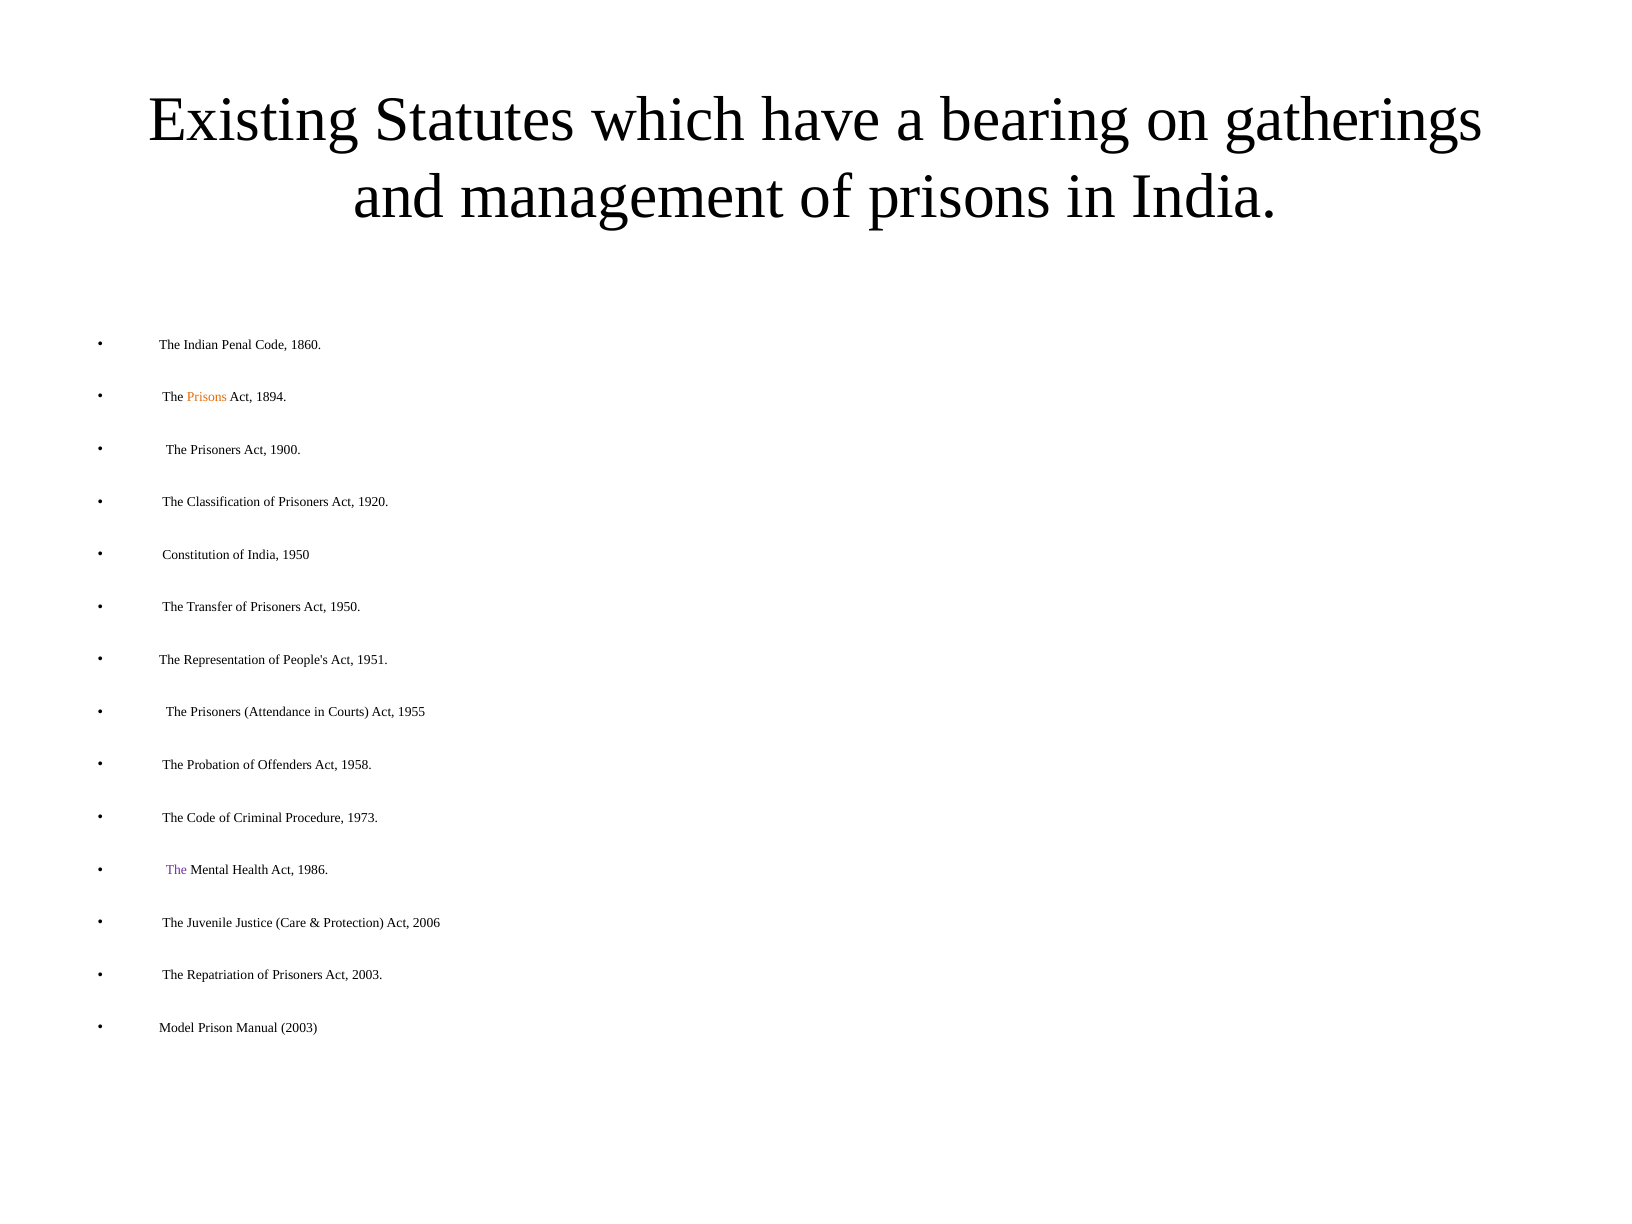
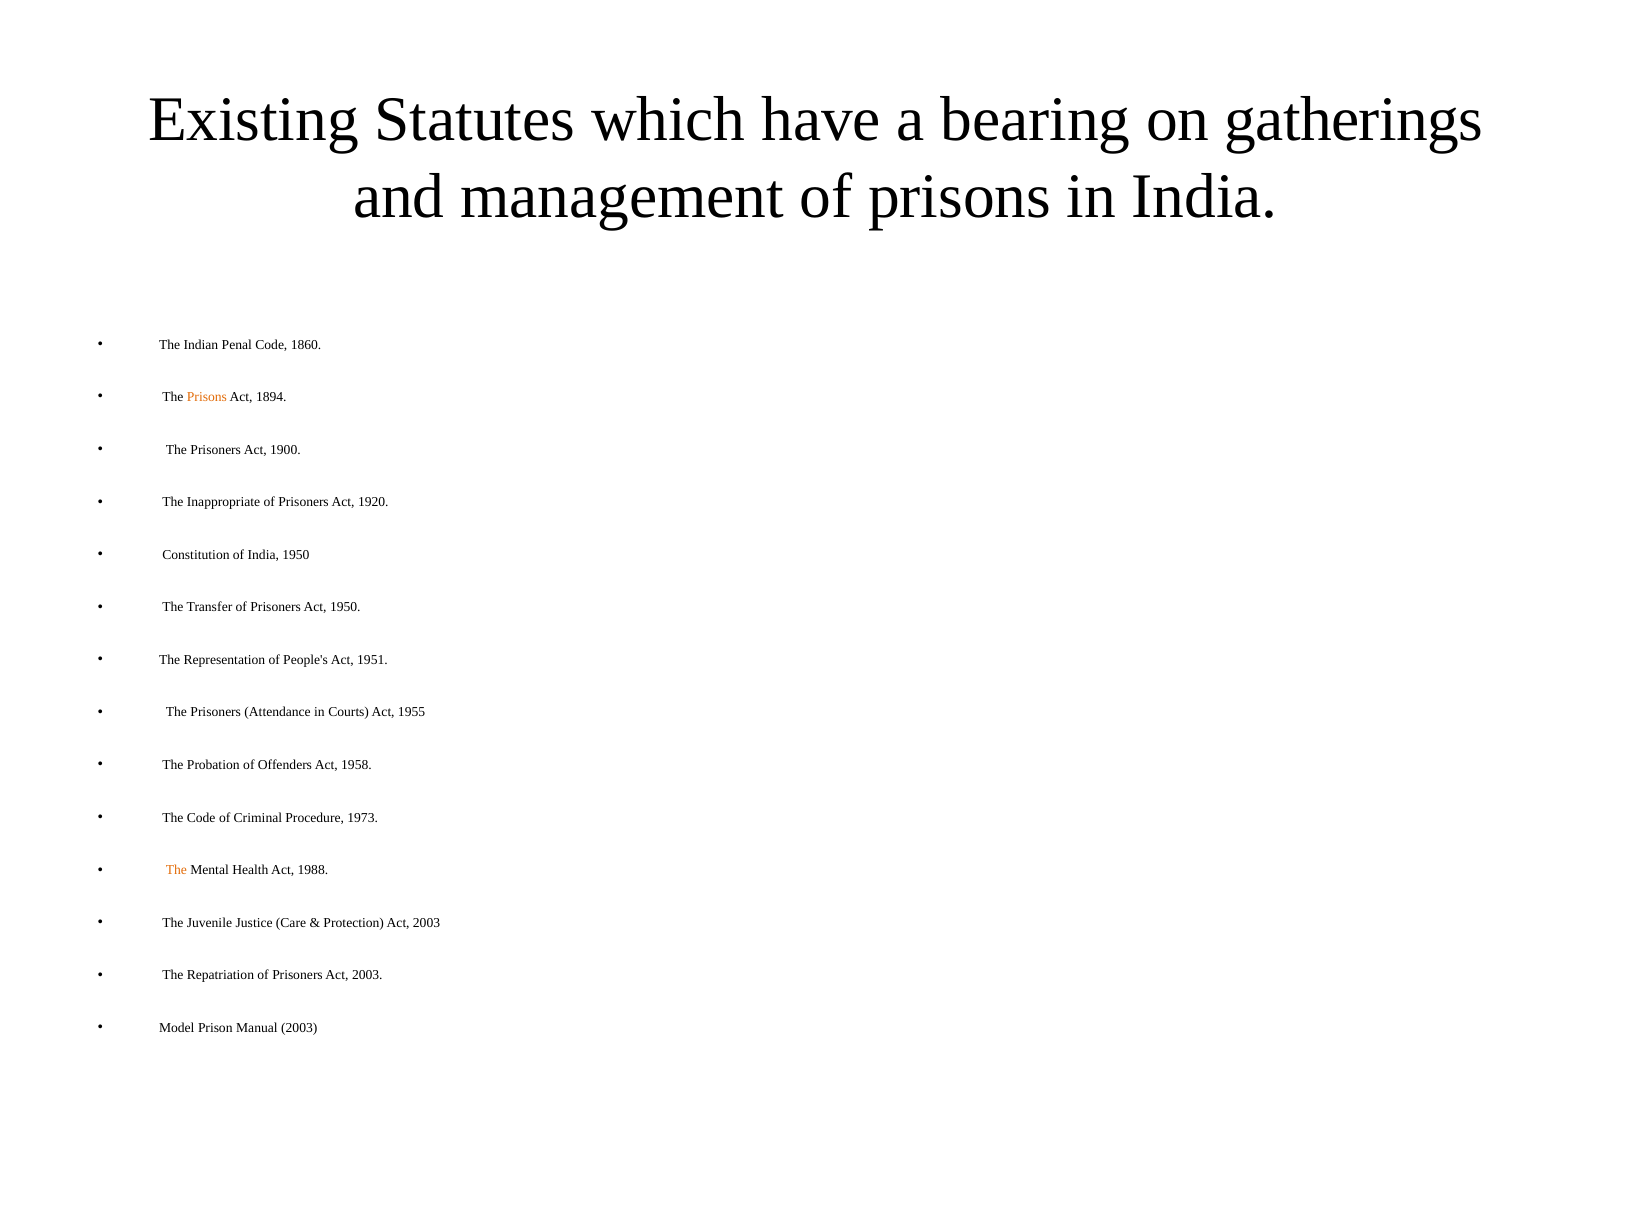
Classification: Classification -> Inappropriate (224, 502)
The colour: purple -> orange (176, 870)
1986: 1986 -> 1988 (313, 870)
Protection Act 2006: 2006 -> 2003 (427, 923)
